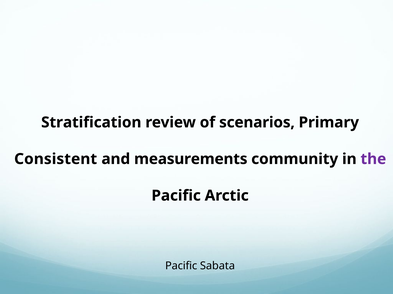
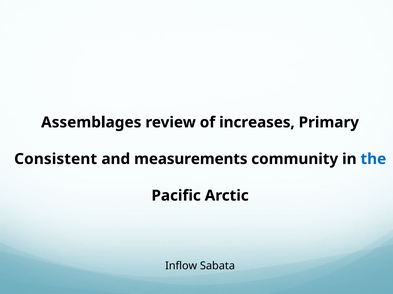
Stratification: Stratification -> Assemblages (91, 123)
scenarios: scenarios -> increases (257, 123)
the colour: purple -> blue (373, 159)
Pacific: Pacific -> Inflow (181, 267)
